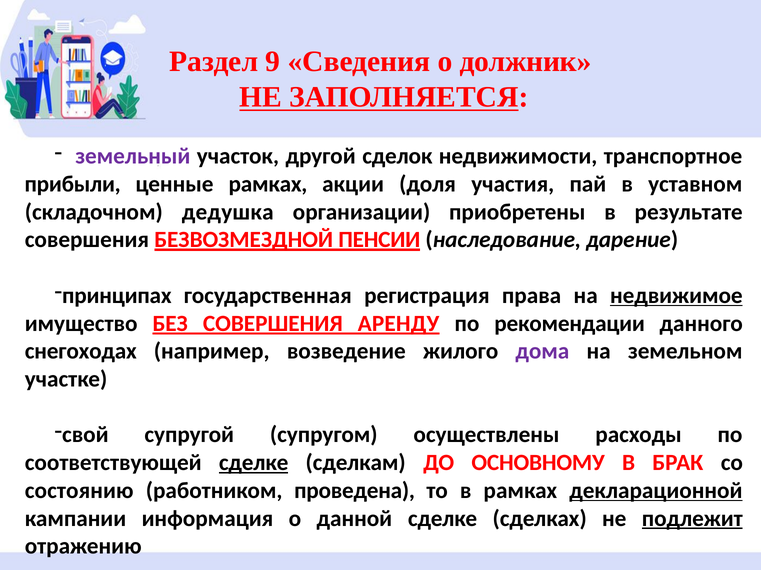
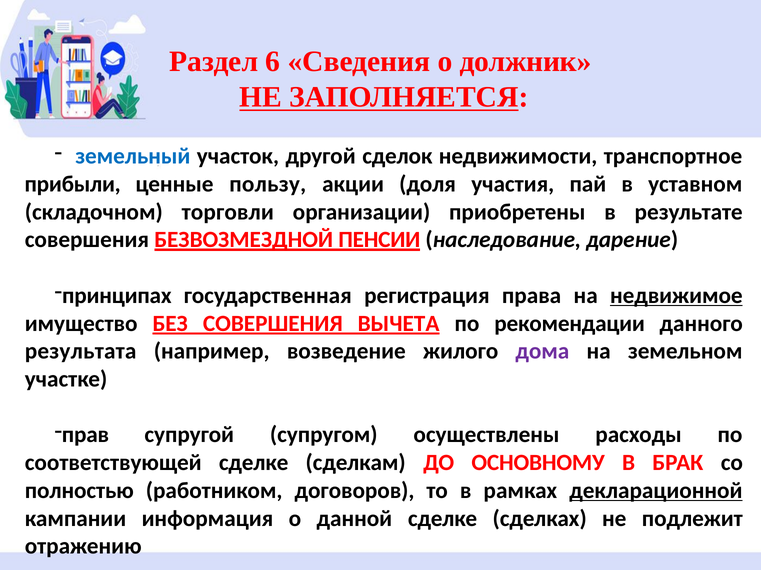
9: 9 -> 6 (273, 62)
земельный colour: purple -> blue (133, 156)
ценные рамках: рамках -> пользу (268, 184)
дедушка: дедушка -> торговли (228, 212)
АРЕНДУ: АРЕНДУ -> ВЫЧЕТА (399, 324)
снегоходах: снегоходах -> результата (81, 352)
свой: свой -> прав (85, 435)
сделке underline: present -> none (254, 463)
состоянию: состоянию -> полностью (79, 491)
проведена: проведена -> договоров (354, 491)
подлежит underline: present -> none (692, 519)
